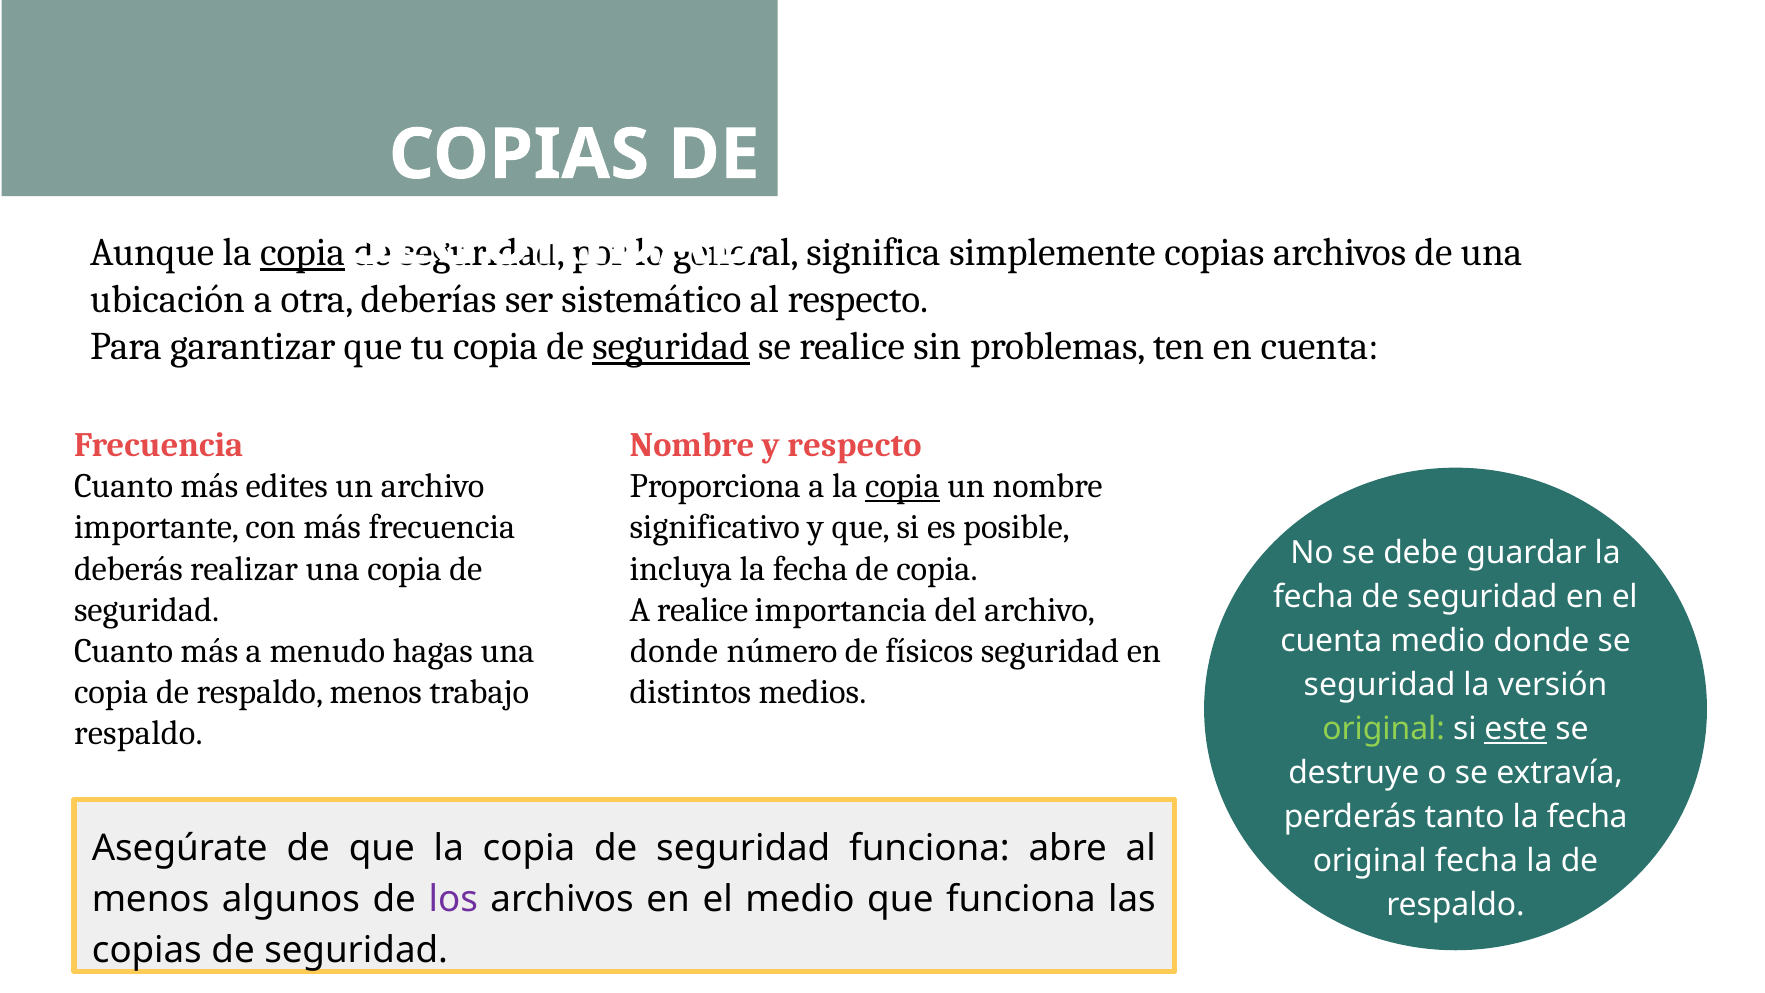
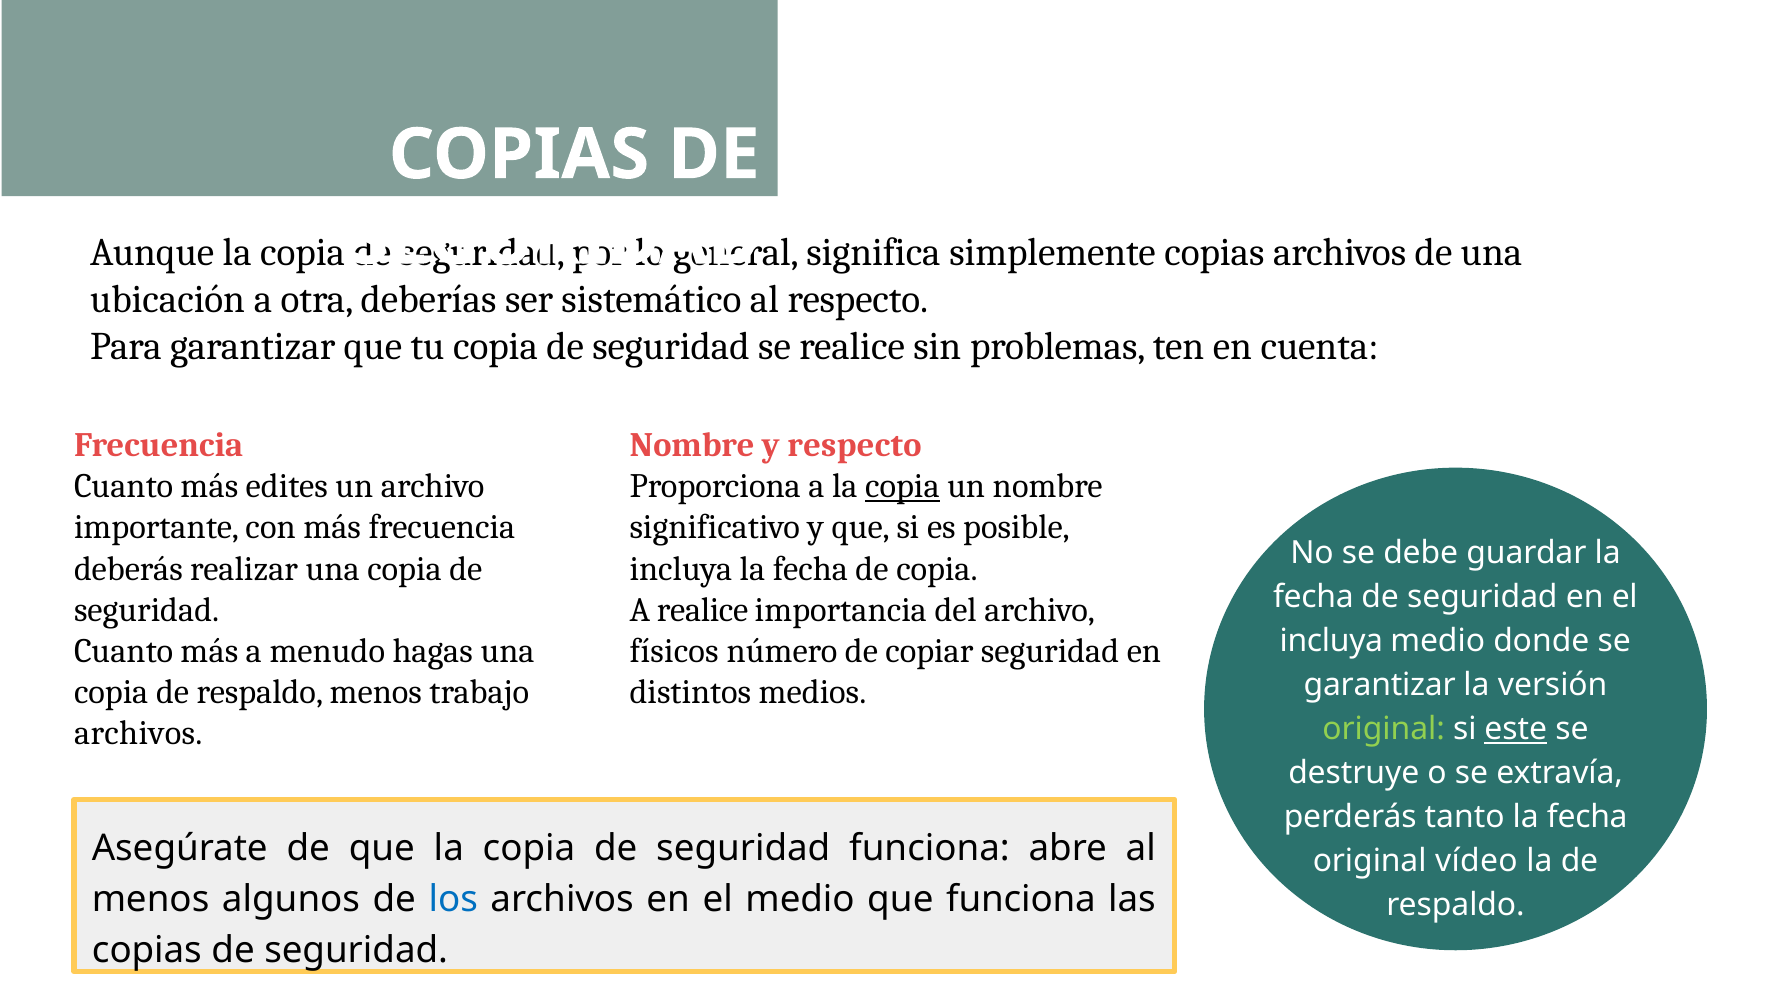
copia underline: present -> none (303, 253)
seguridad underline: present -> none (671, 347)
cuenta: cuenta -> incluya (1331, 641)
donde: donde -> físicos (674, 651)
físicos: físicos -> copiar (929, 651)
seguridad: seguridad -> garantizar (1380, 685)
respaldo: respaldo -> archivos (138, 734)
original fecha: fecha -> vídeo (1476, 861)
los colour: purple -> blue (453, 899)
